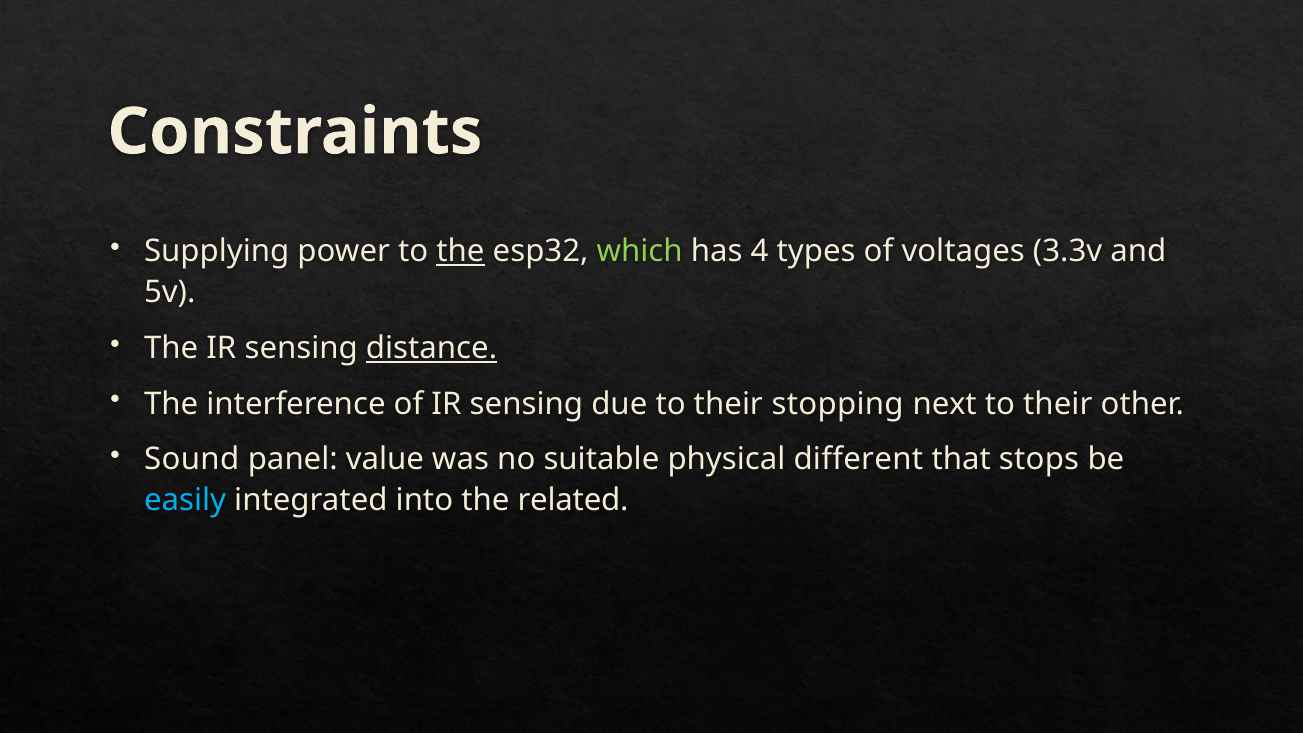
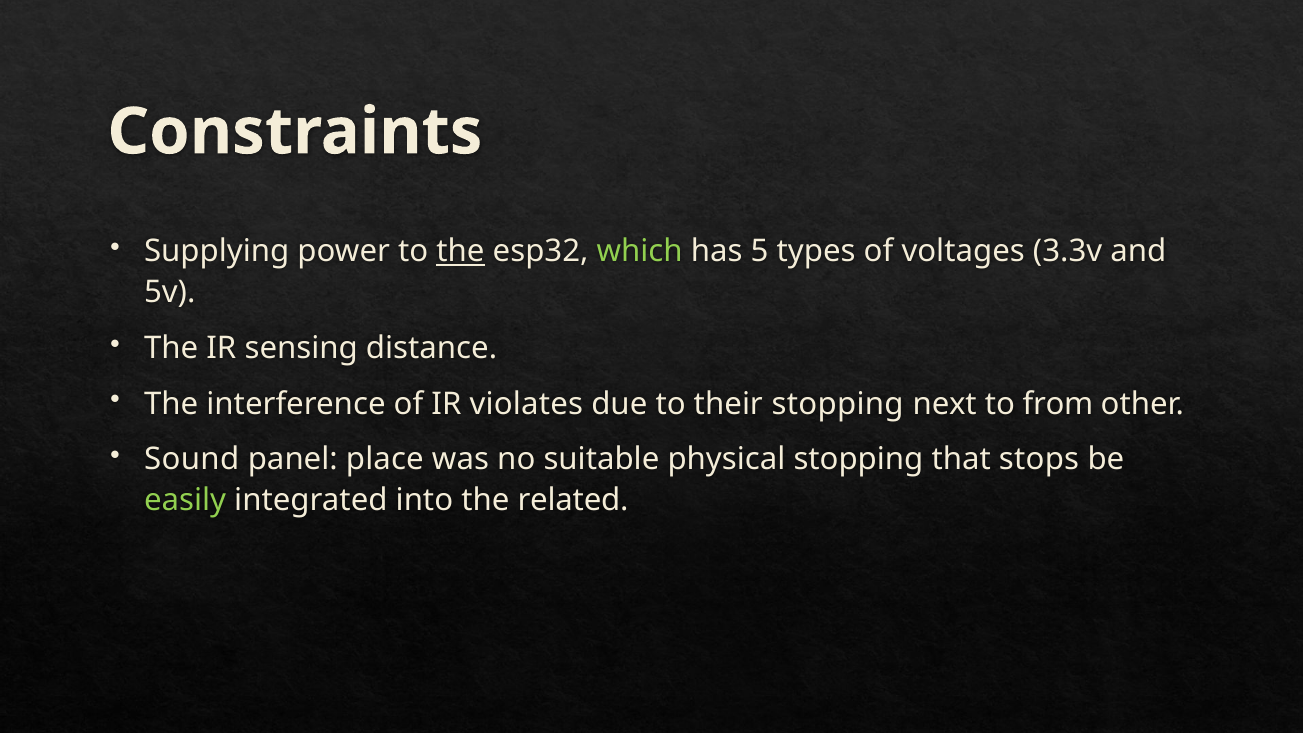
4: 4 -> 5 (760, 251)
distance underline: present -> none (432, 348)
of IR sensing: sensing -> violates (526, 404)
next to their: their -> from (1058, 404)
value: value -> place (385, 459)
physical different: different -> stopping (858, 459)
easily colour: light blue -> light green (185, 500)
